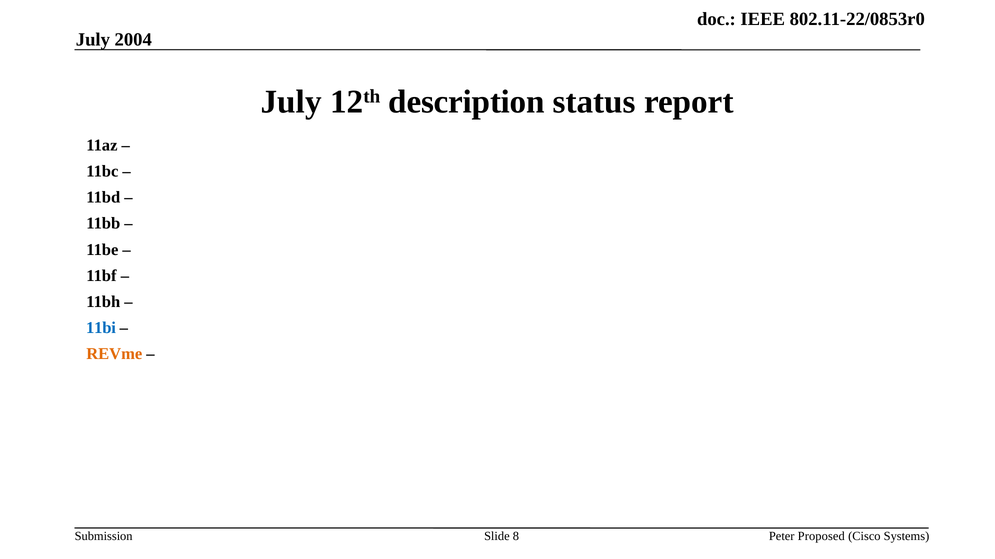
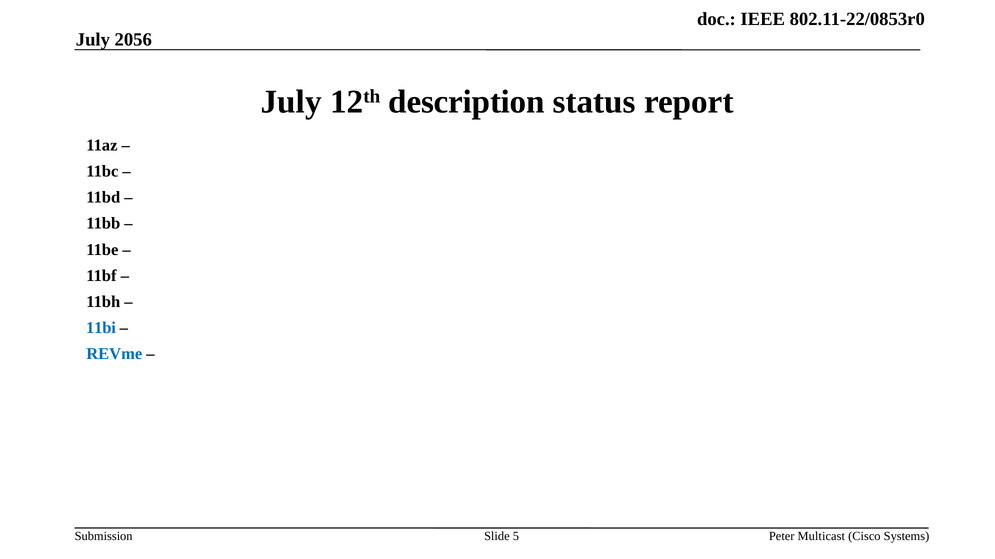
2004: 2004 -> 2056 (133, 40)
REVme colour: orange -> blue (114, 354)
8: 8 -> 5 (516, 537)
Proposed: Proposed -> Multicast (821, 537)
